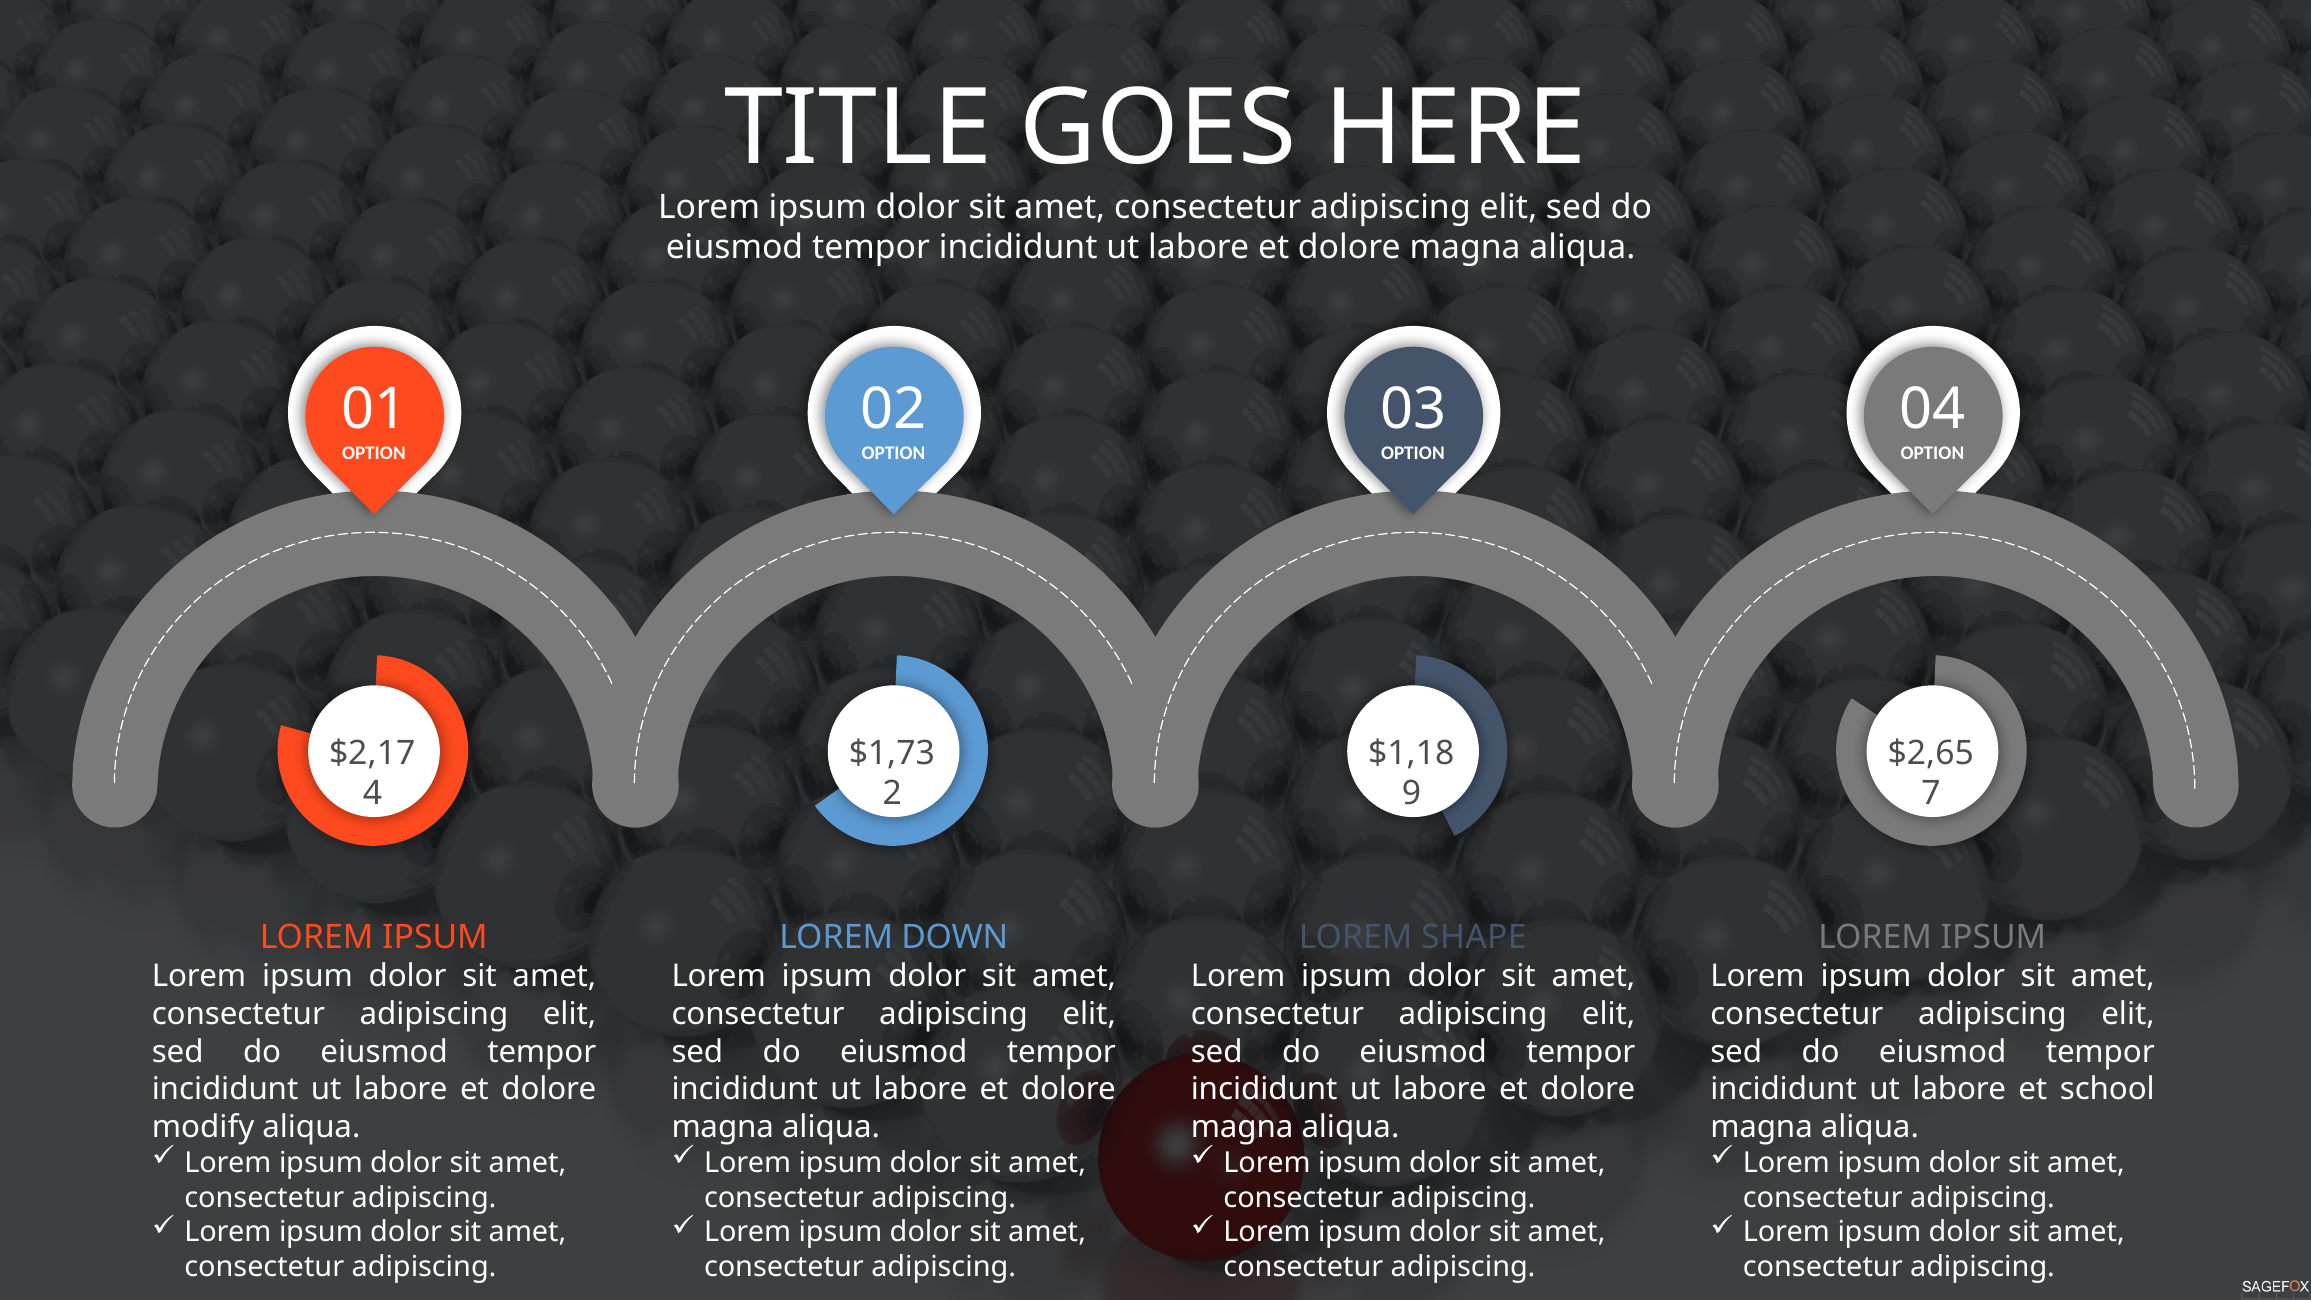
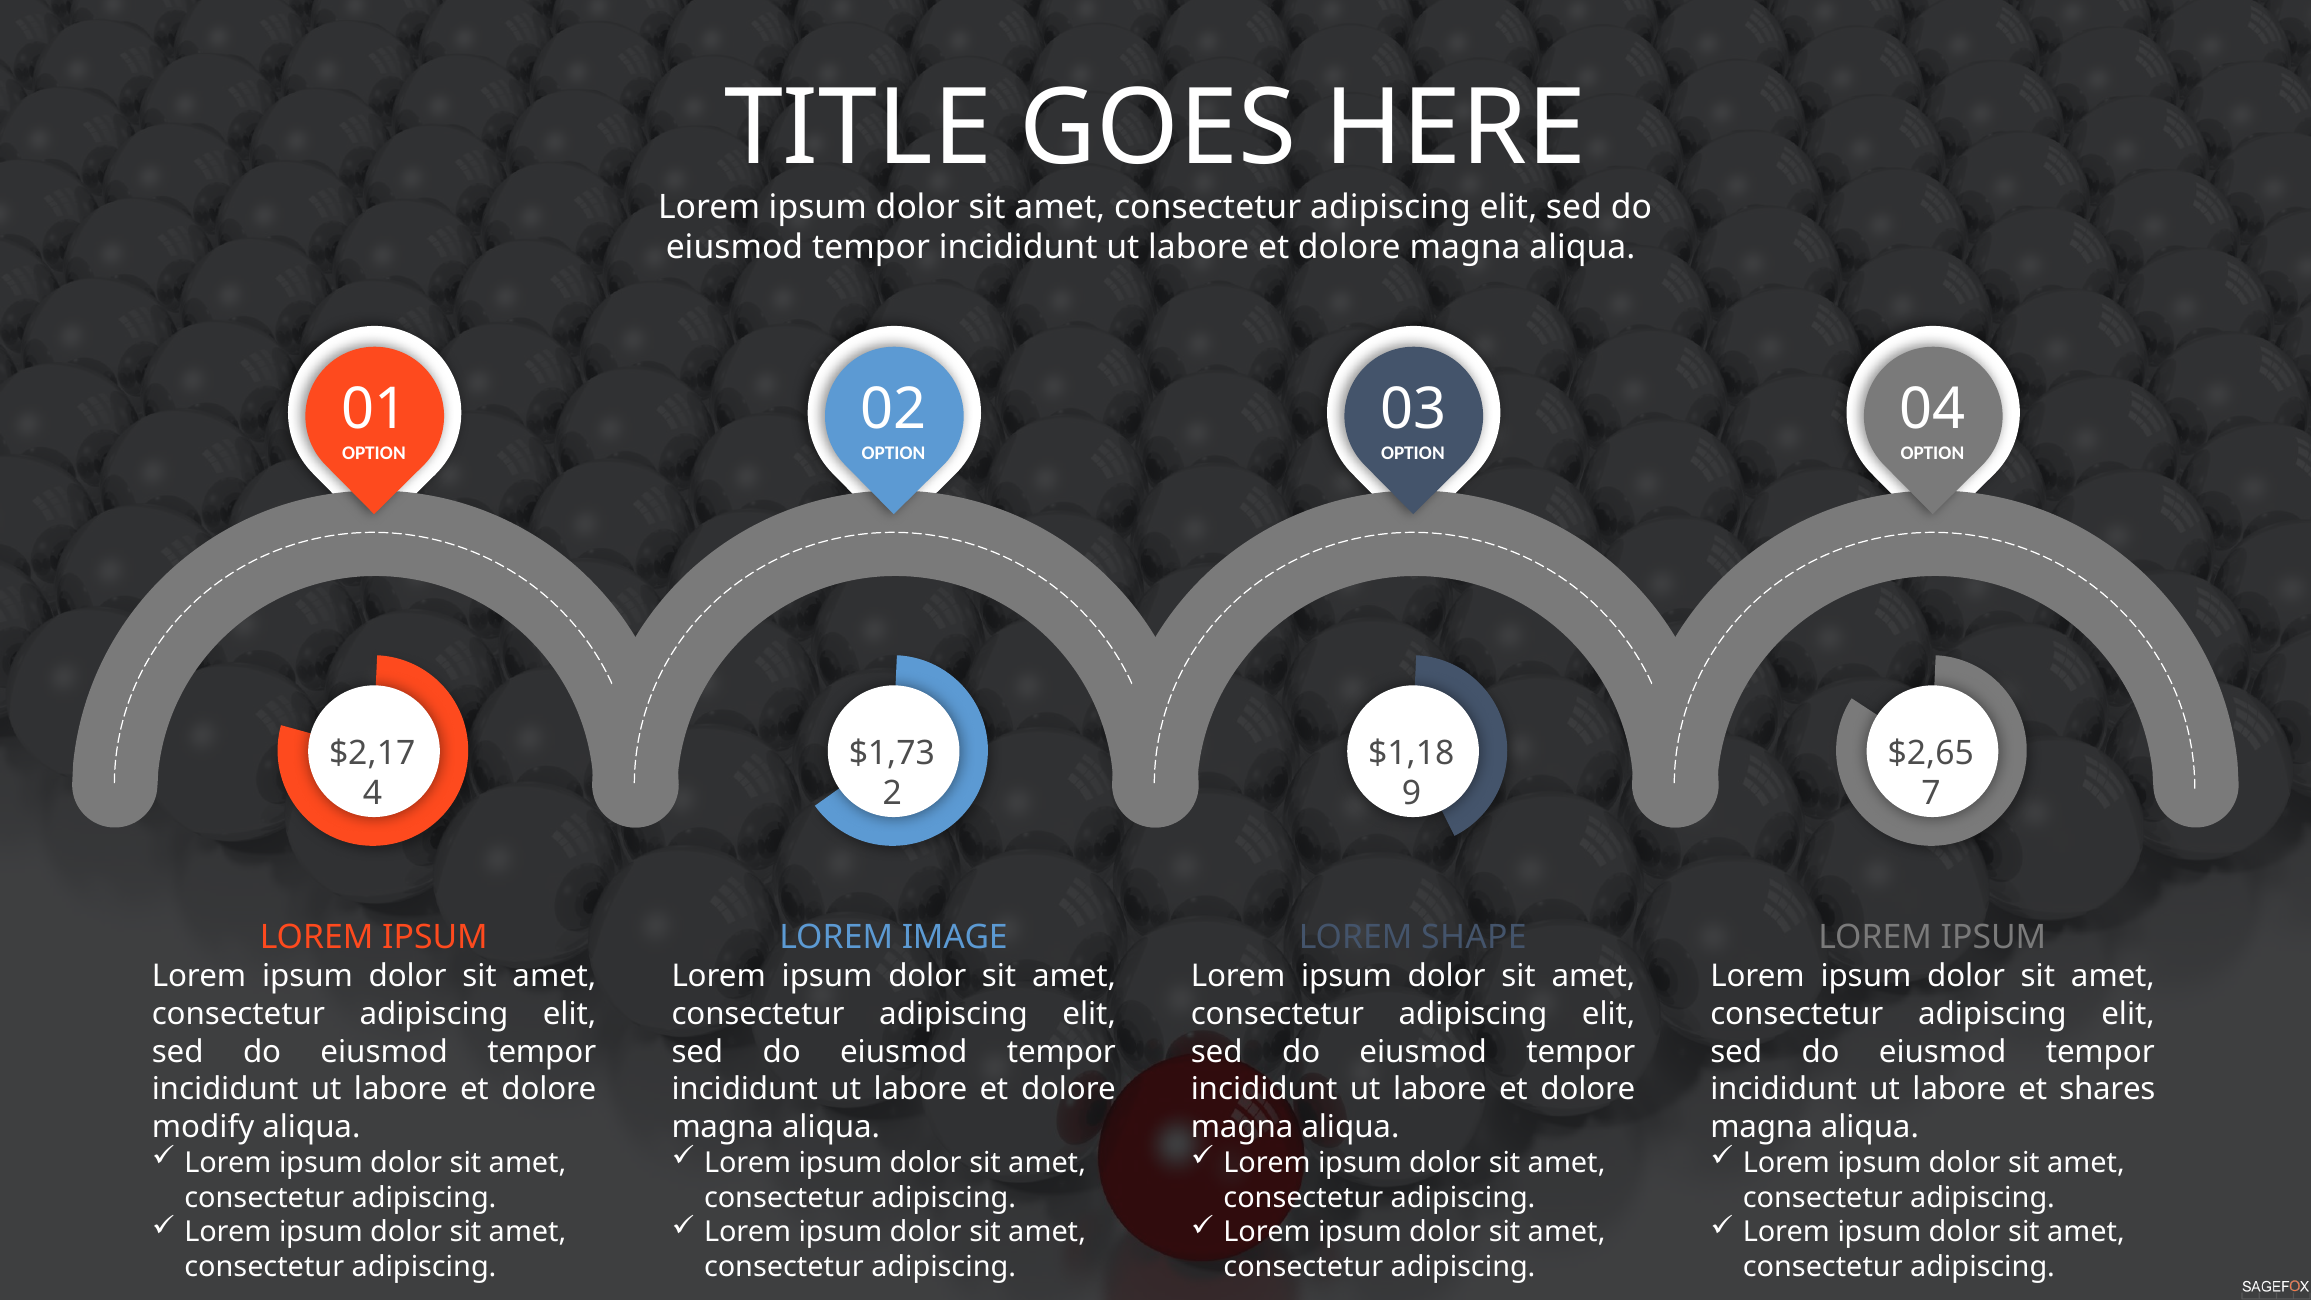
DOWN: DOWN -> IMAGE (955, 938)
school: school -> shares (2107, 1089)
